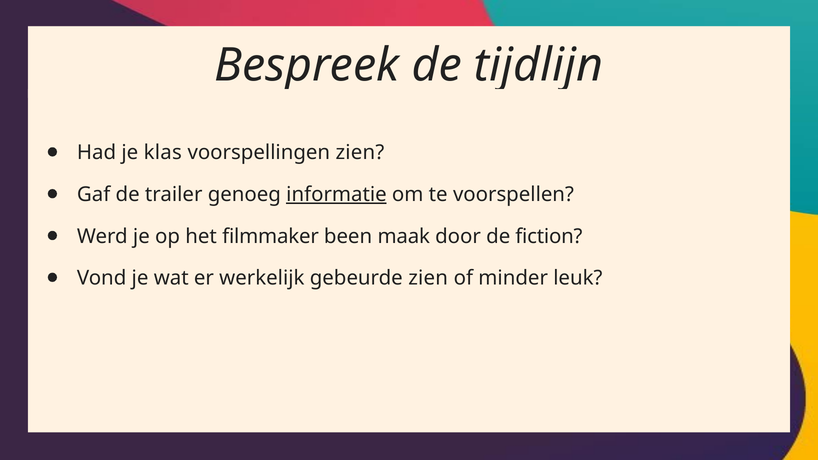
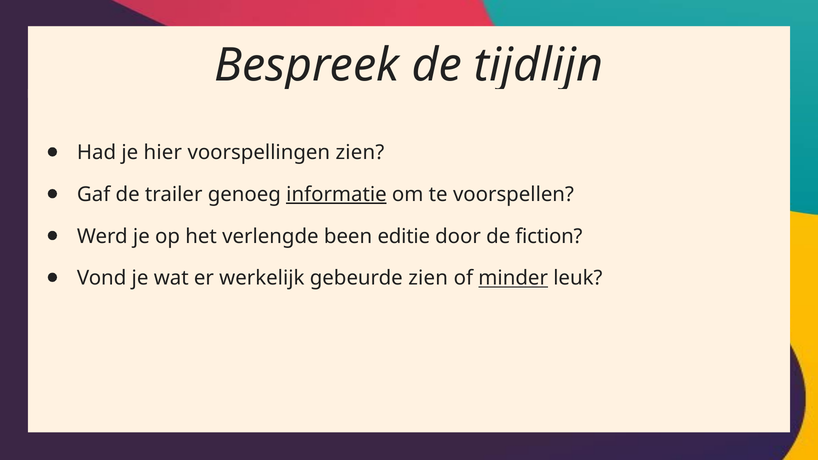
klas: klas -> hier (163, 153)
filmmaker: filmmaker -> verlengde (270, 236)
maak: maak -> editie (404, 236)
minder underline: none -> present (513, 278)
